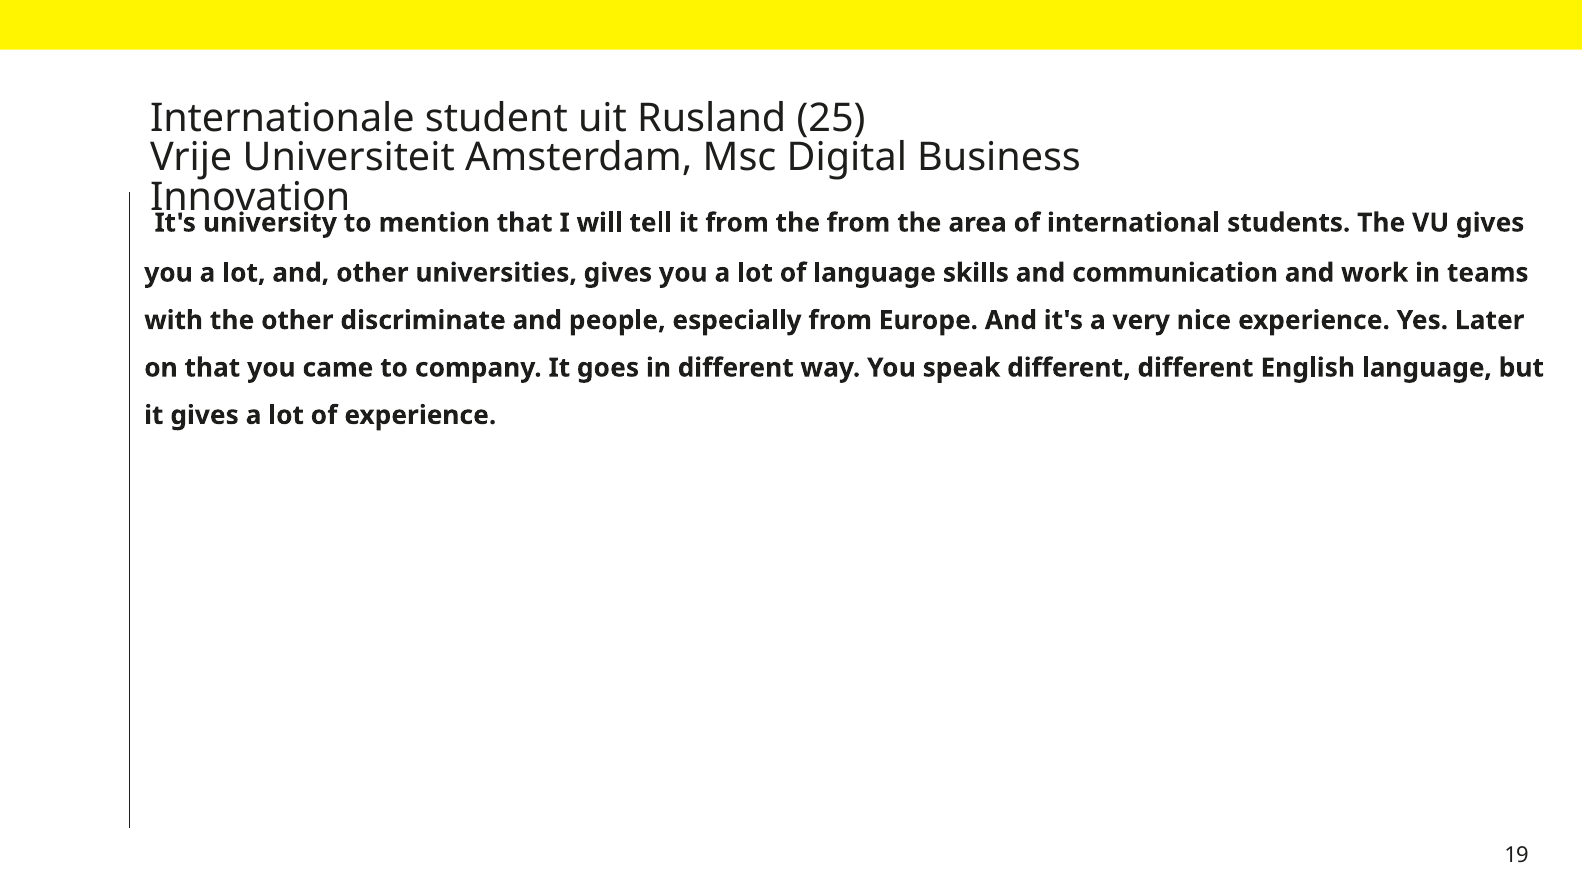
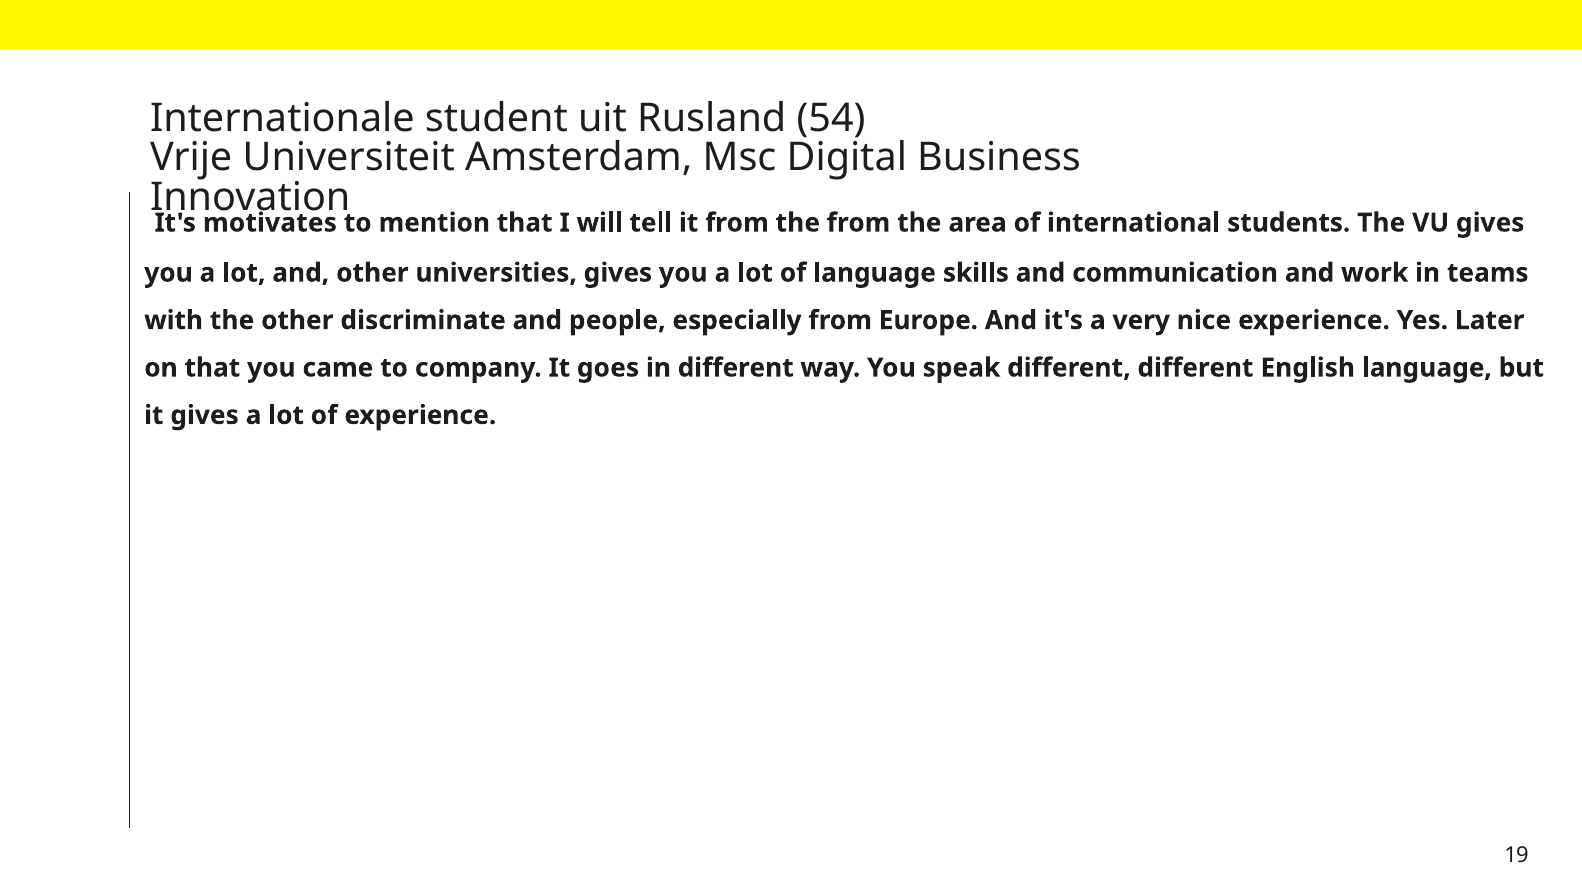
25: 25 -> 54 (831, 118)
university: university -> motivates (270, 223)
